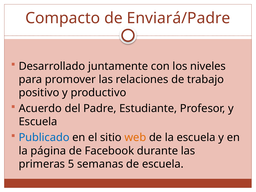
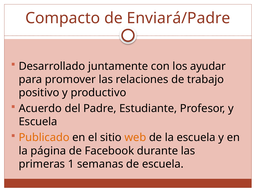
niveles: niveles -> ayudar (208, 66)
Publicado colour: blue -> orange (44, 138)
5: 5 -> 1 (71, 164)
